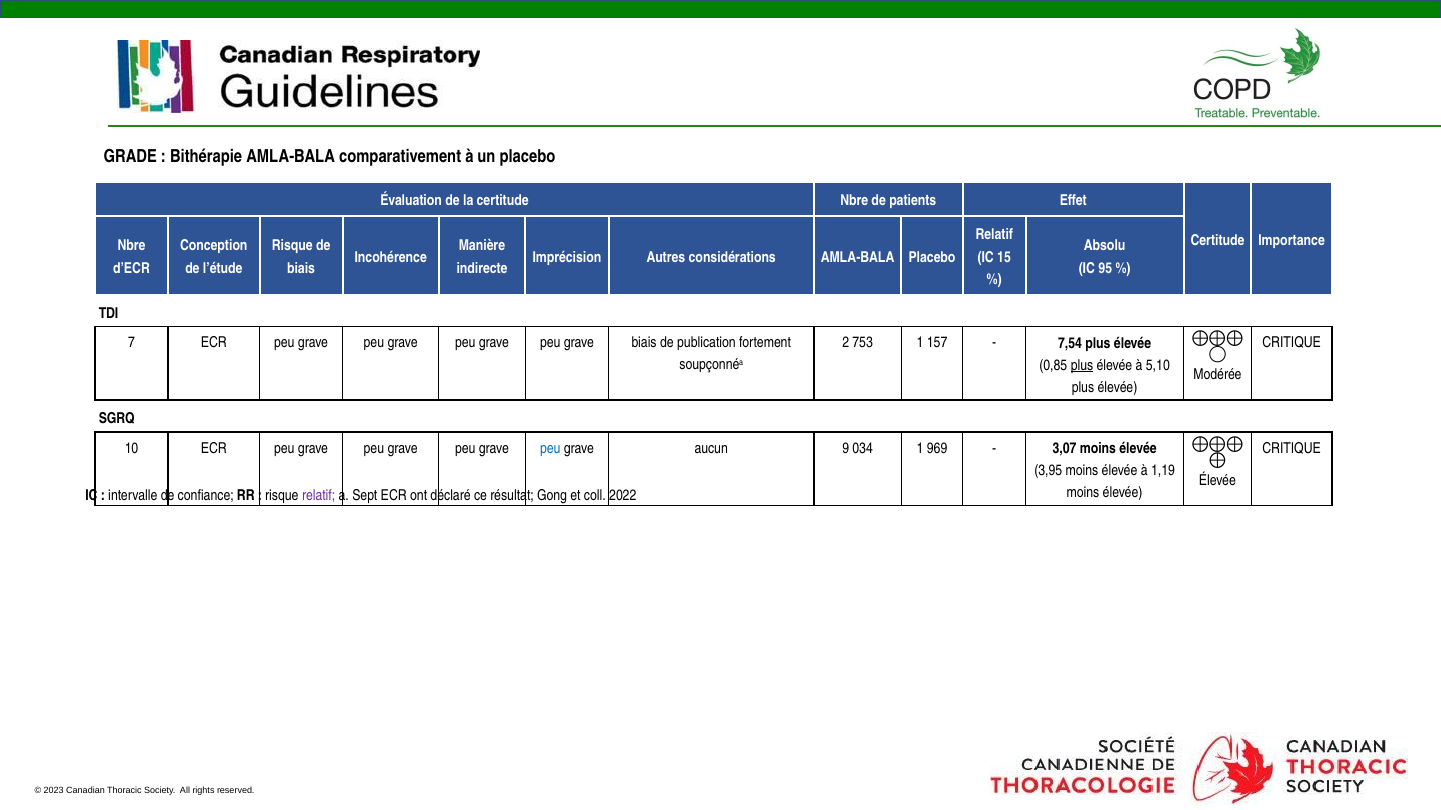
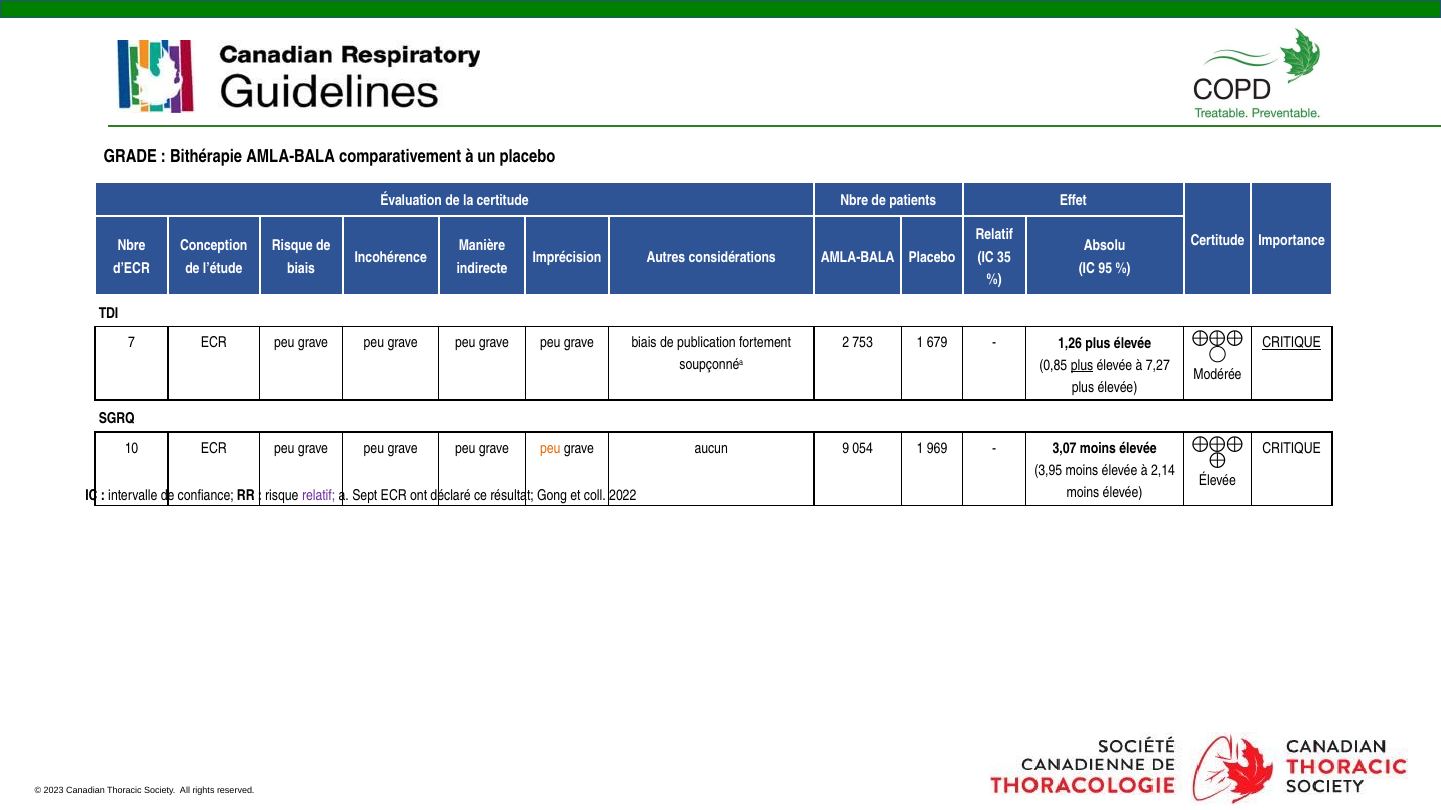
15: 15 -> 35 (1004, 257)
157: 157 -> 679 (937, 343)
7,54: 7,54 -> 1,26 (1070, 344)
CRITIQUE underline: none -> present (1292, 343)
5,10: 5,10 -> 7,27 (1158, 366)
peu colour: blue -> orange (550, 449)
034: 034 -> 054 (863, 449)
1,19: 1,19 -> 2,14 (1163, 471)
